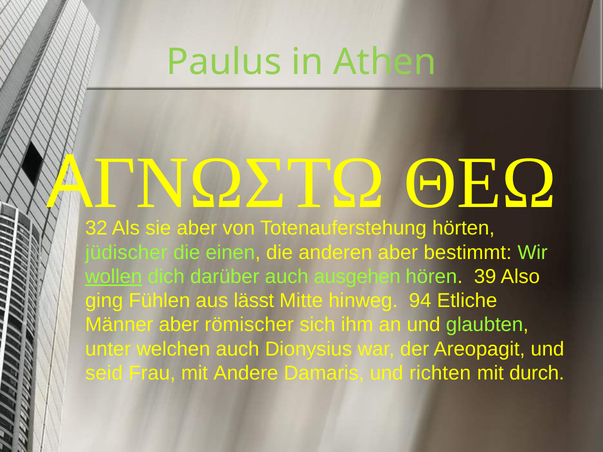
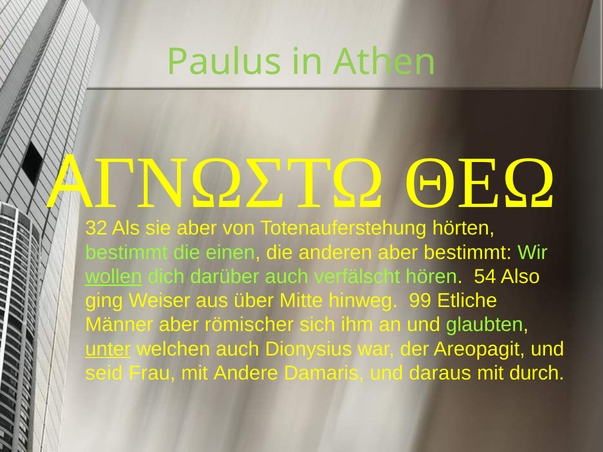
jüdischer: jüdischer -> bestimmt (126, 253)
ausgehen: ausgehen -> verfälscht (357, 277)
39: 39 -> 54 (485, 277)
Fühlen: Fühlen -> Weiser (160, 301)
lässt: lässt -> über (254, 301)
94: 94 -> 99 (420, 301)
unter underline: none -> present (108, 349)
richten: richten -> daraus (440, 373)
